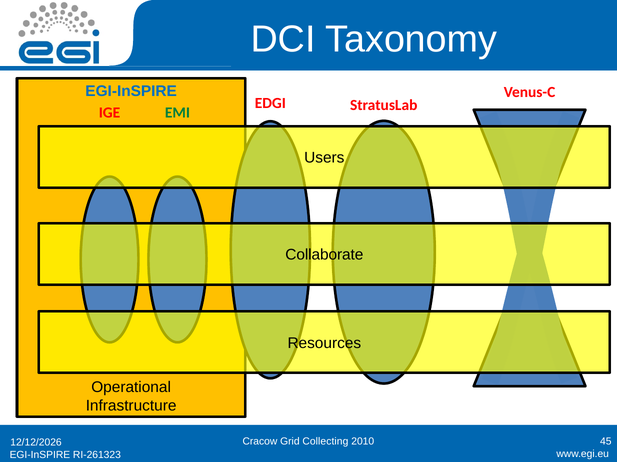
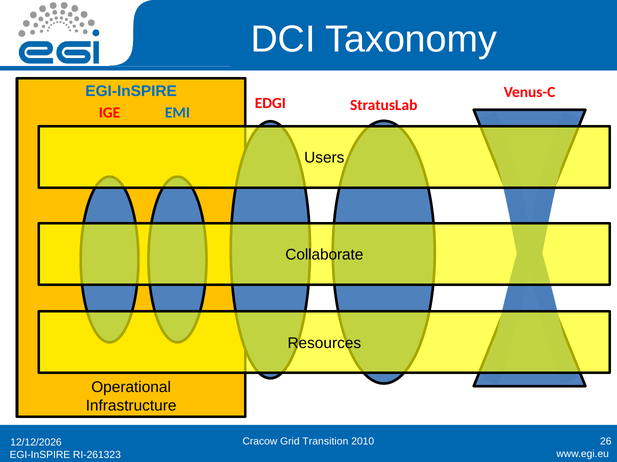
EMI colour: green -> blue (177, 113)
Collecting: Collecting -> Transition (325, 442)
45: 45 -> 26 (606, 442)
